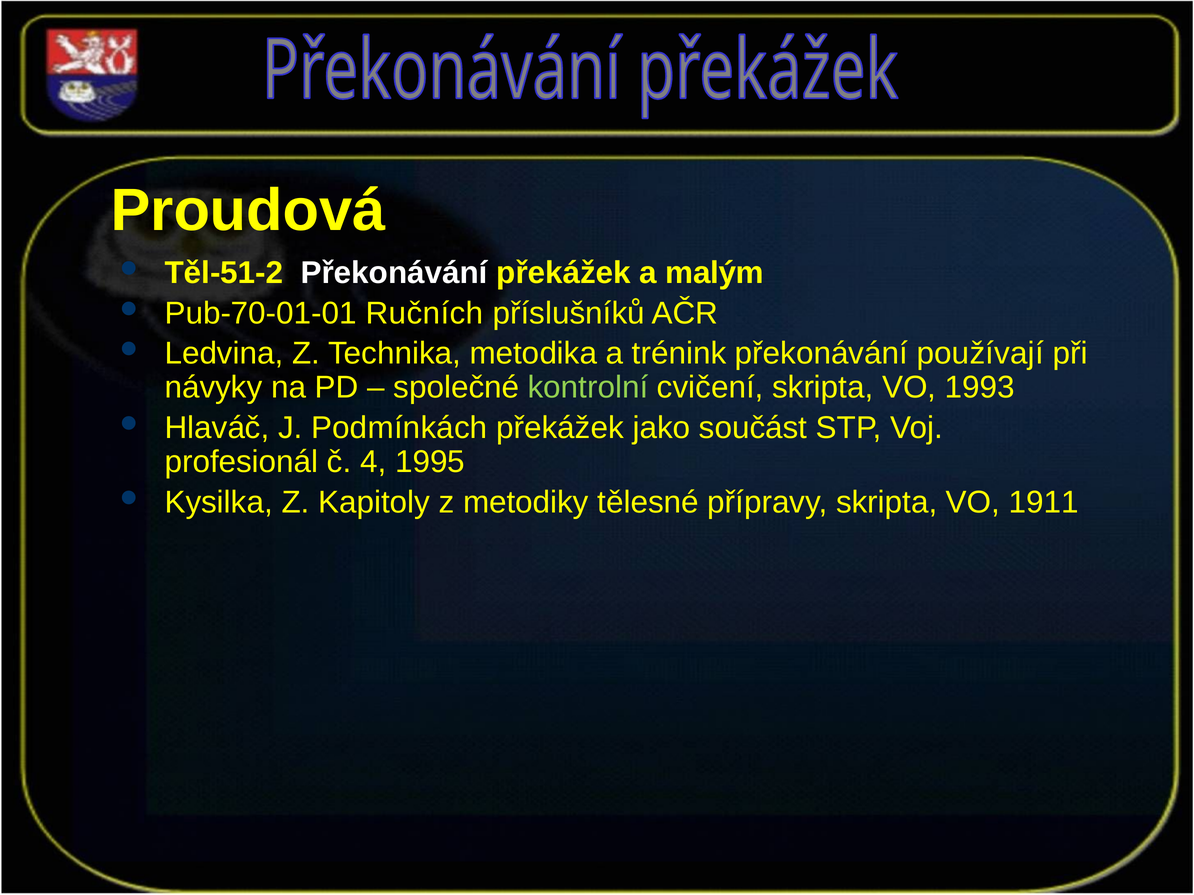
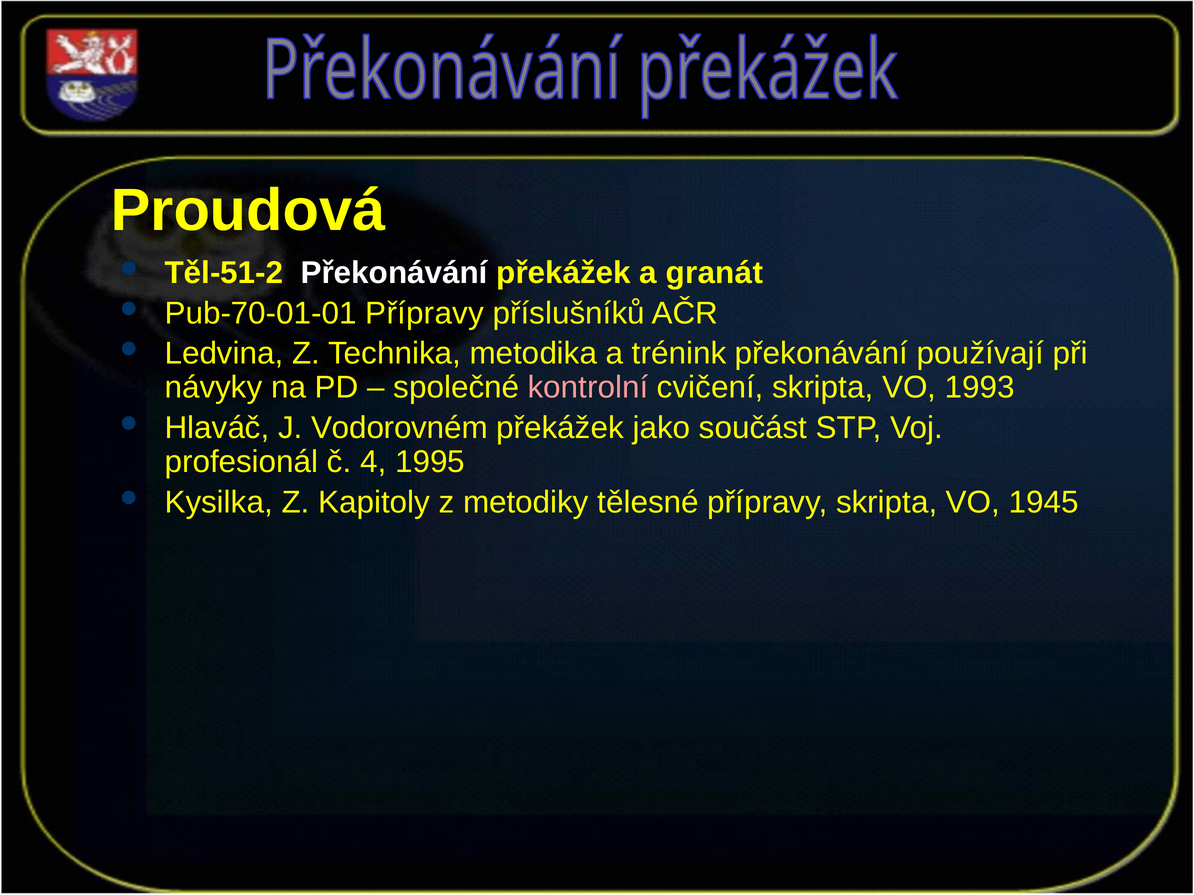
malým: malým -> granát (714, 273)
Pub-70-01-01 Ručních: Ručních -> Přípravy (425, 313)
kontrolní colour: light green -> pink (588, 388)
Podmínkách: Podmínkách -> Vodorovném (400, 428)
1911: 1911 -> 1945 (1044, 502)
